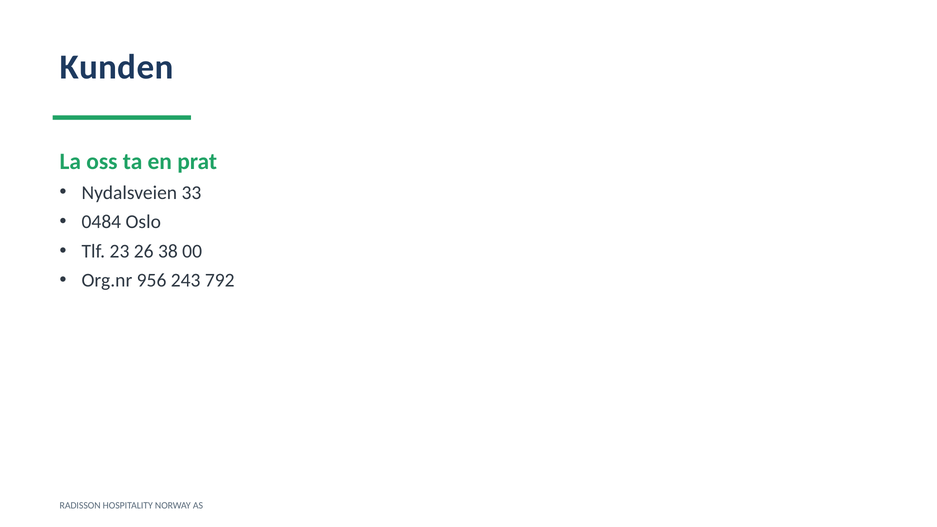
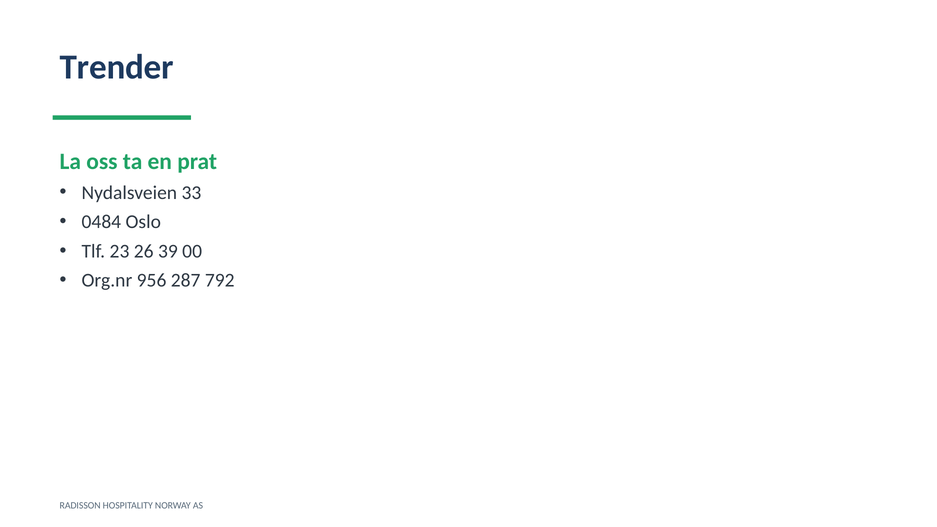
Kunden: Kunden -> Trender (117, 67)
38: 38 -> 39 (168, 251)
243: 243 -> 287 (186, 281)
